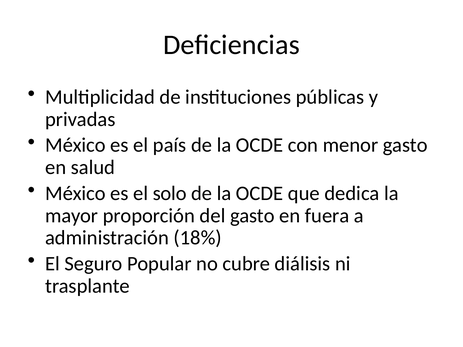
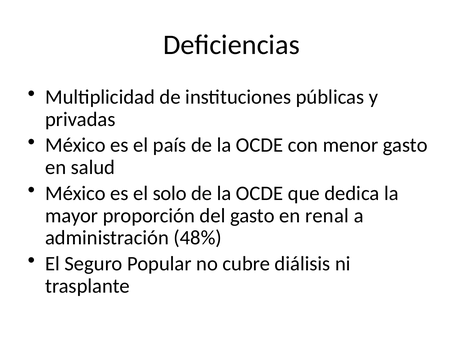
fuera: fuera -> renal (327, 216)
18%: 18% -> 48% (198, 238)
